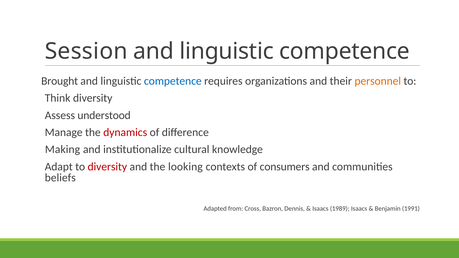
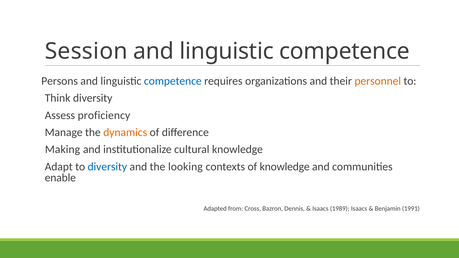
Brought: Brought -> Persons (60, 81)
understood: understood -> proficiency (104, 115)
dynamics colour: red -> orange (125, 132)
diversity colour: red -> blue (107, 167)
of consumers: consumers -> knowledge (285, 167)
beliefs: beliefs -> enable (60, 178)
